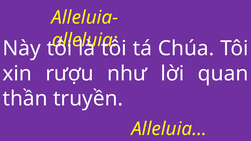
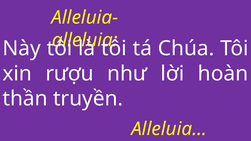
quan: quan -> hoàn (223, 74)
